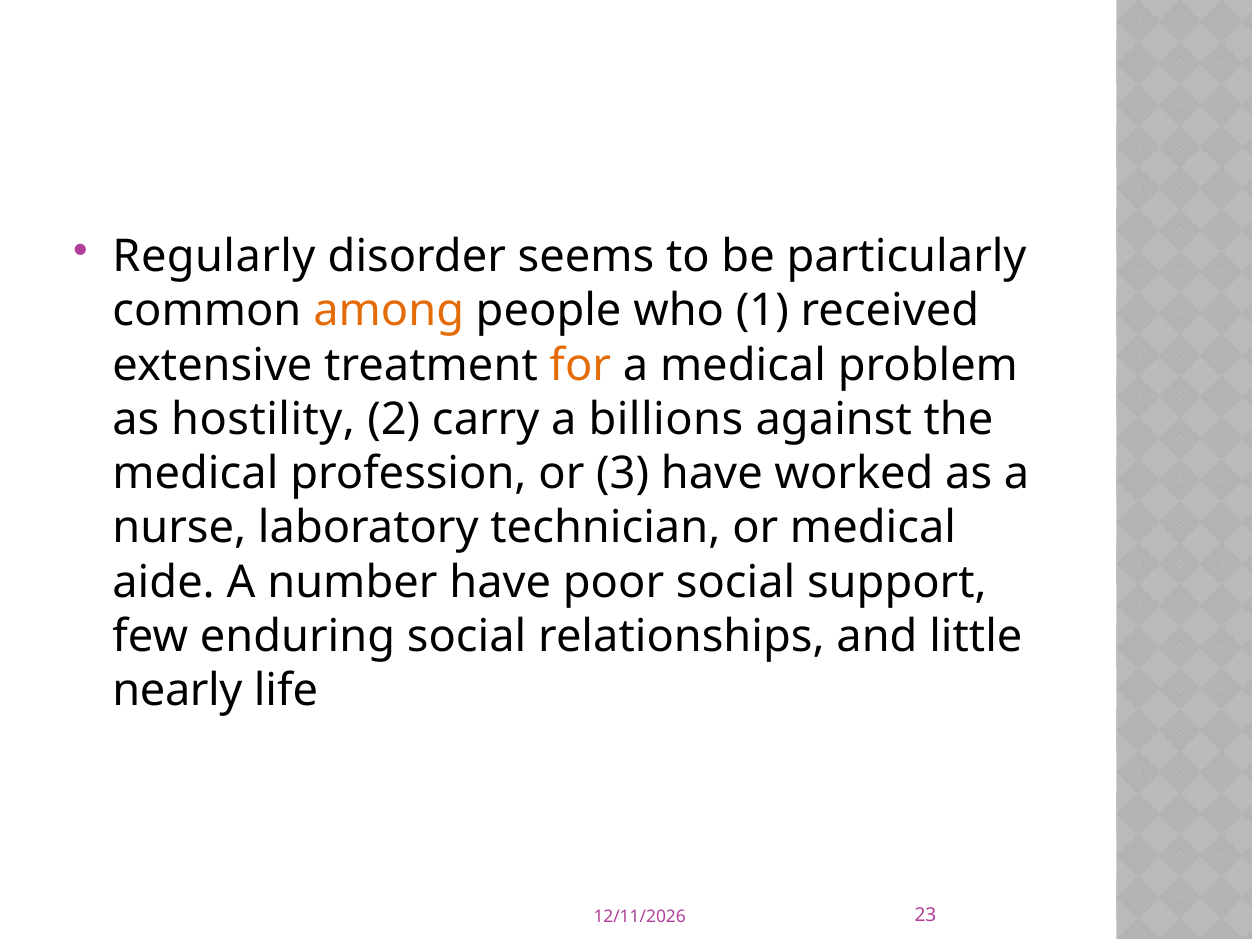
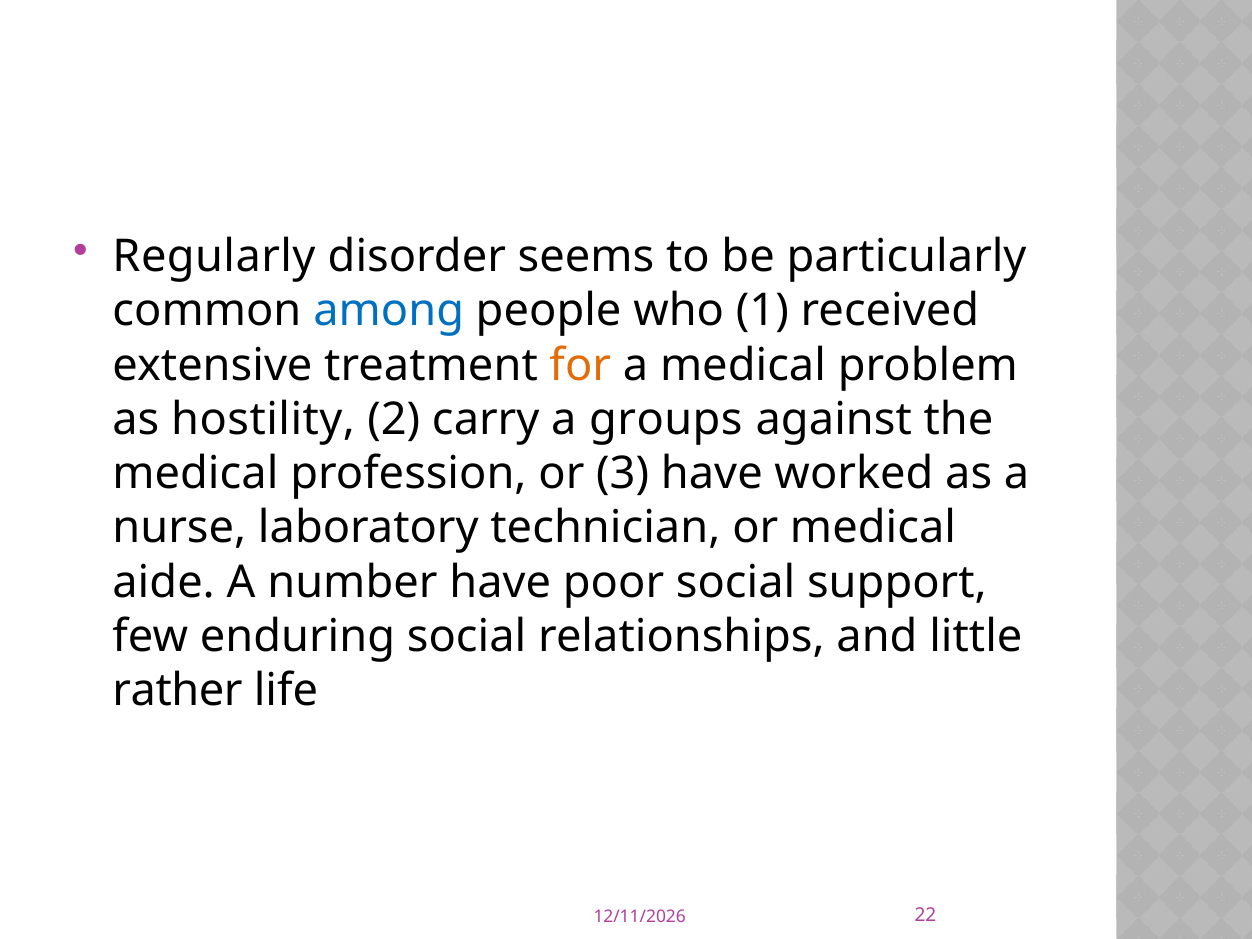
among colour: orange -> blue (389, 311)
billions: billions -> groups (666, 419)
nearly: nearly -> rather (177, 691)
23: 23 -> 22 (925, 916)
